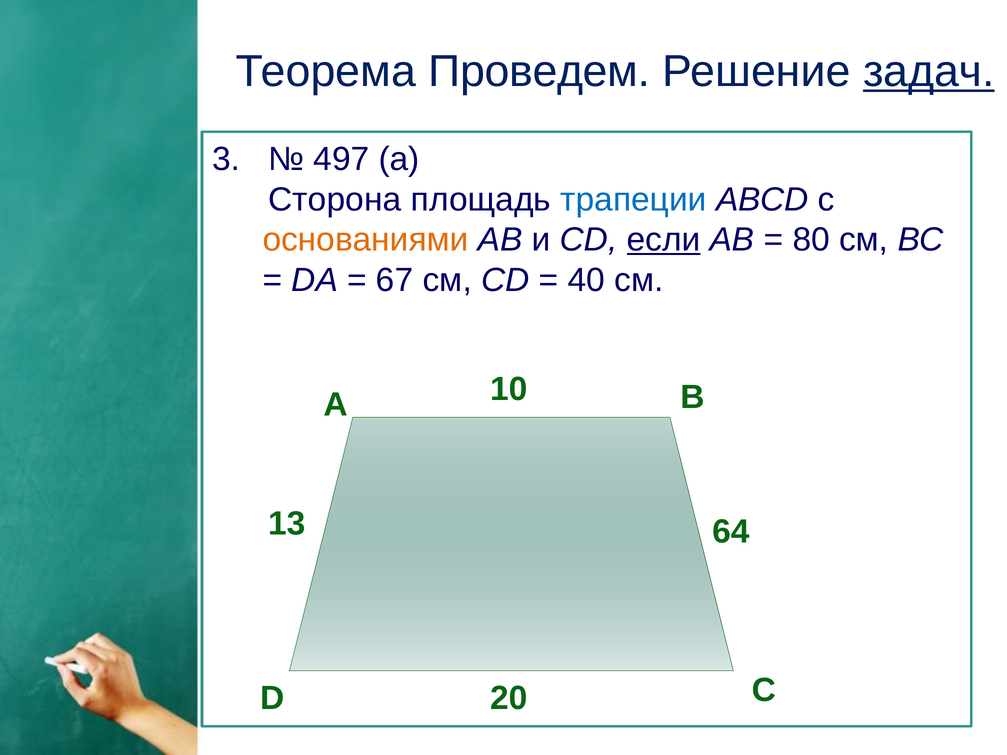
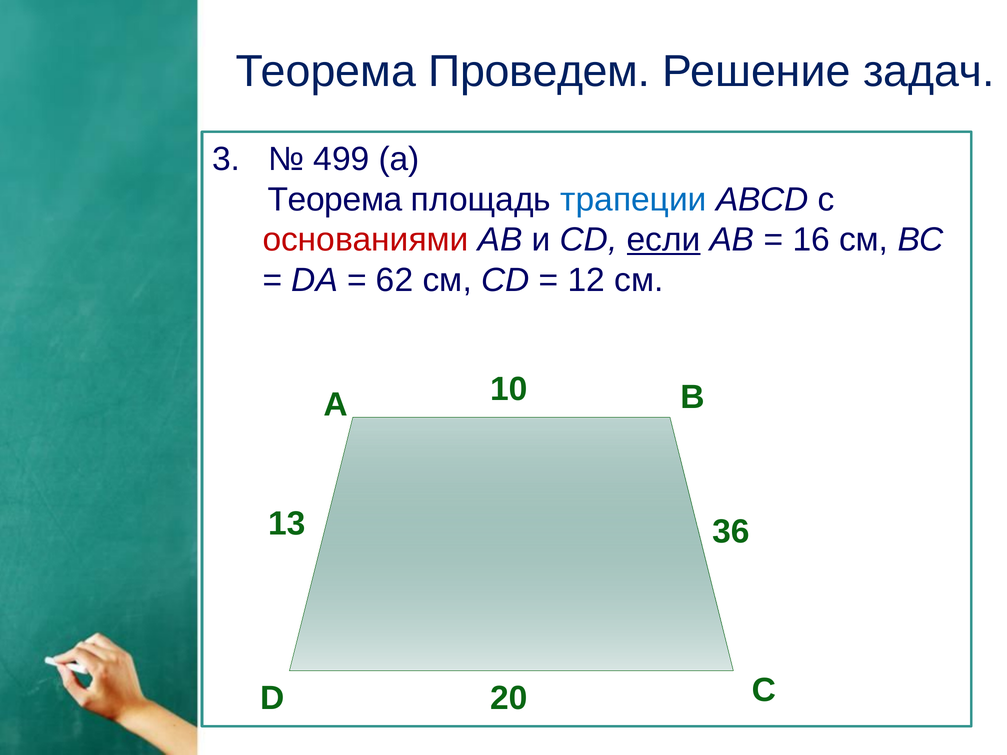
задач underline: present -> none (929, 72)
497: 497 -> 499 (341, 159)
Сторона: Сторона -> Теорема (335, 200)
основаниями colour: orange -> red (366, 240)
80: 80 -> 16 (811, 240)
67: 67 -> 62 (395, 280)
40: 40 -> 12 (586, 280)
64: 64 -> 36 (731, 532)
